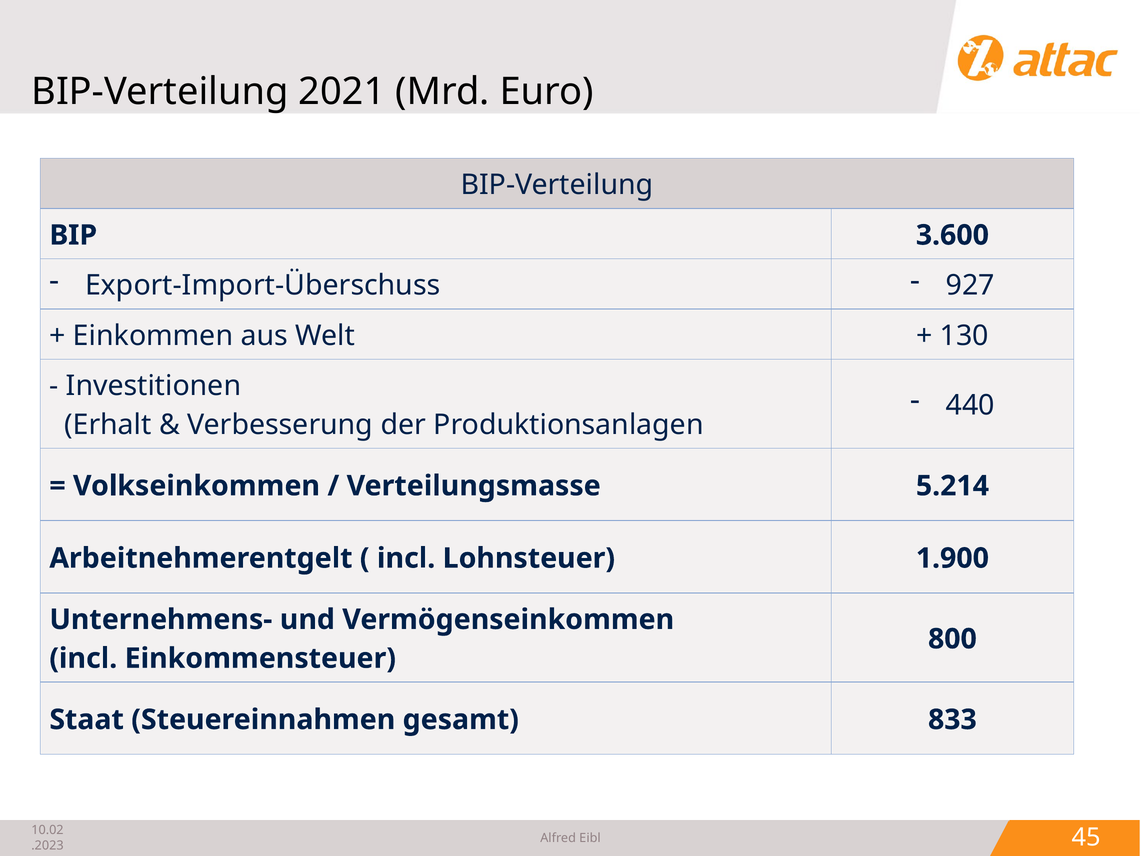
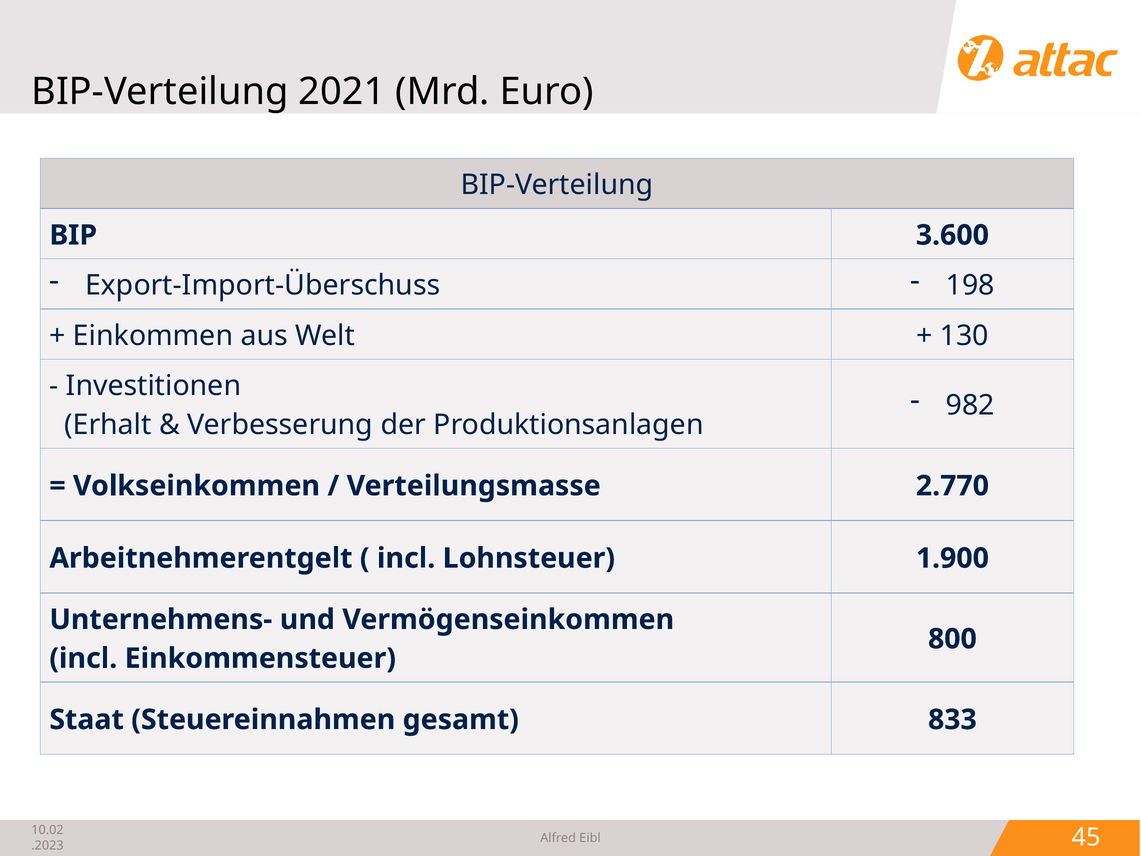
927: 927 -> 198 (970, 285)
440: 440 -> 982 (970, 405)
5.214: 5.214 -> 2.770 (952, 486)
